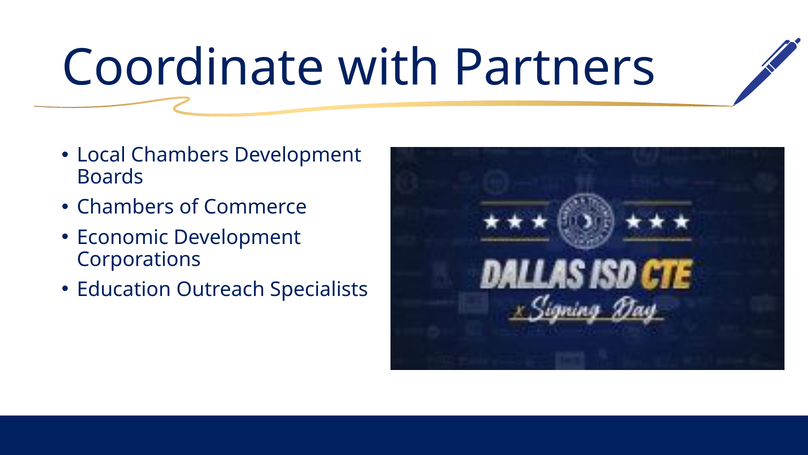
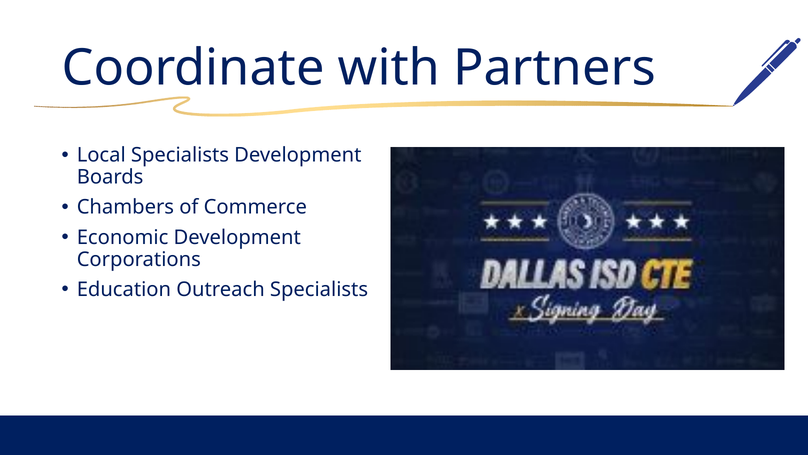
Local Chambers: Chambers -> Specialists (180, 155)
